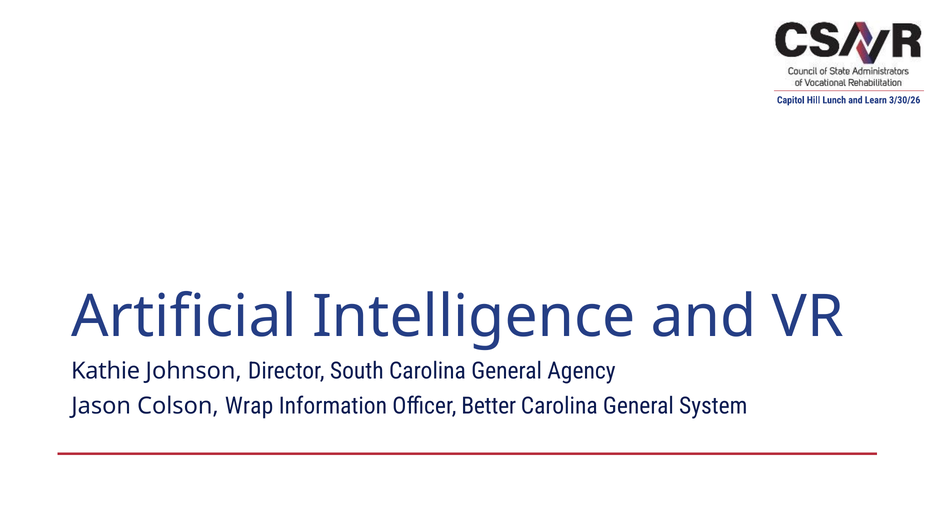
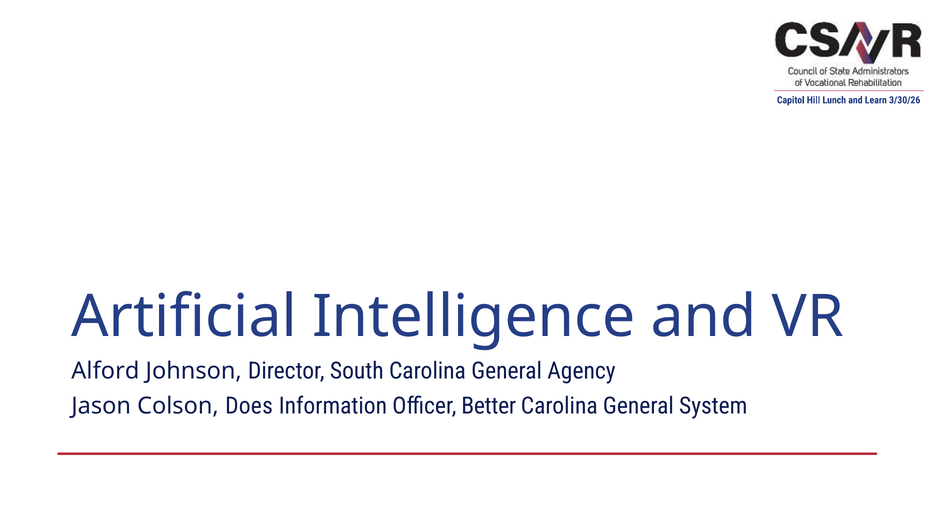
Kathie: Kathie -> Alford (105, 371)
Wrap: Wrap -> Does (249, 406)
